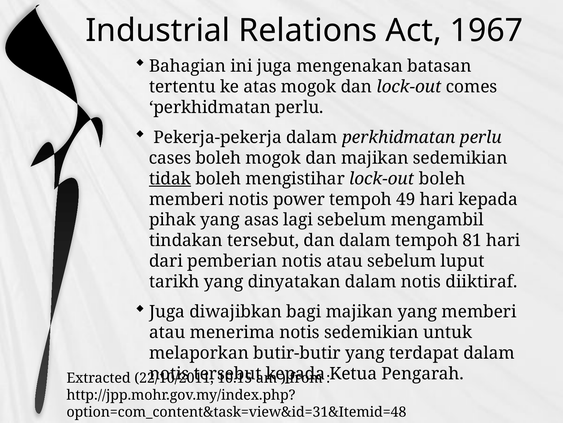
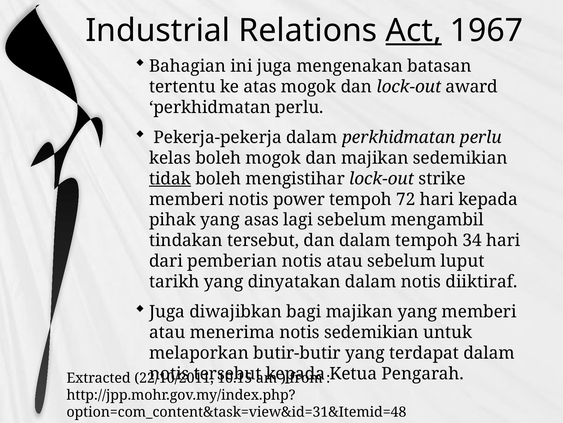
Act underline: none -> present (414, 30)
comes: comes -> award (472, 87)
cases: cases -> kelas (170, 158)
lock-out boleh: boleh -> strike (442, 178)
49: 49 -> 72 (406, 199)
81: 81 -> 34 (472, 240)
